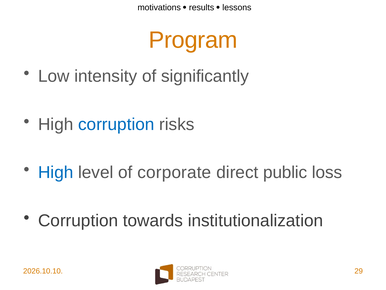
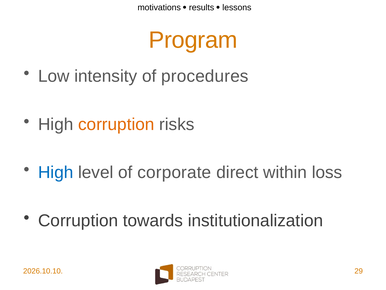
significantly: significantly -> procedures (205, 76)
corruption colour: blue -> orange (116, 124)
public: public -> within (285, 172)
